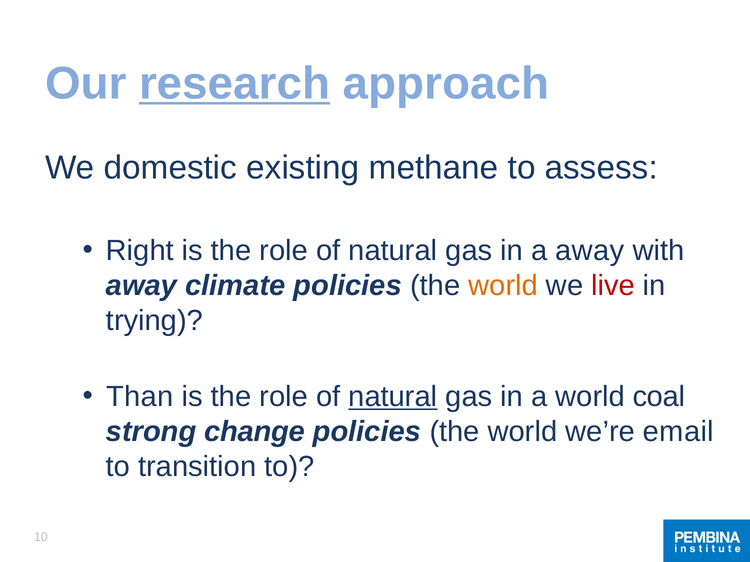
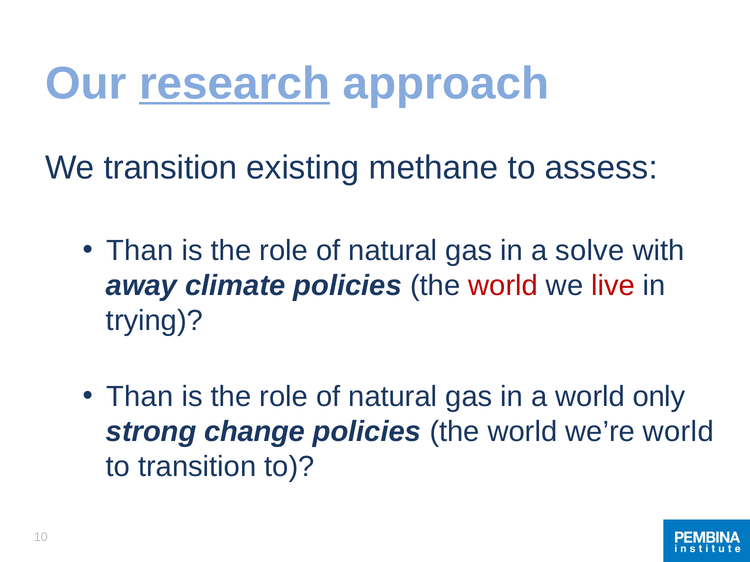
We domestic: domestic -> transition (170, 168)
Right: Right -> Than (140, 251)
a away: away -> solve (590, 251)
world colour: orange -> red (503, 286)
natural underline: present -> none (393, 397)
coal: coal -> only (659, 397)
we’re email: email -> world (678, 432)
